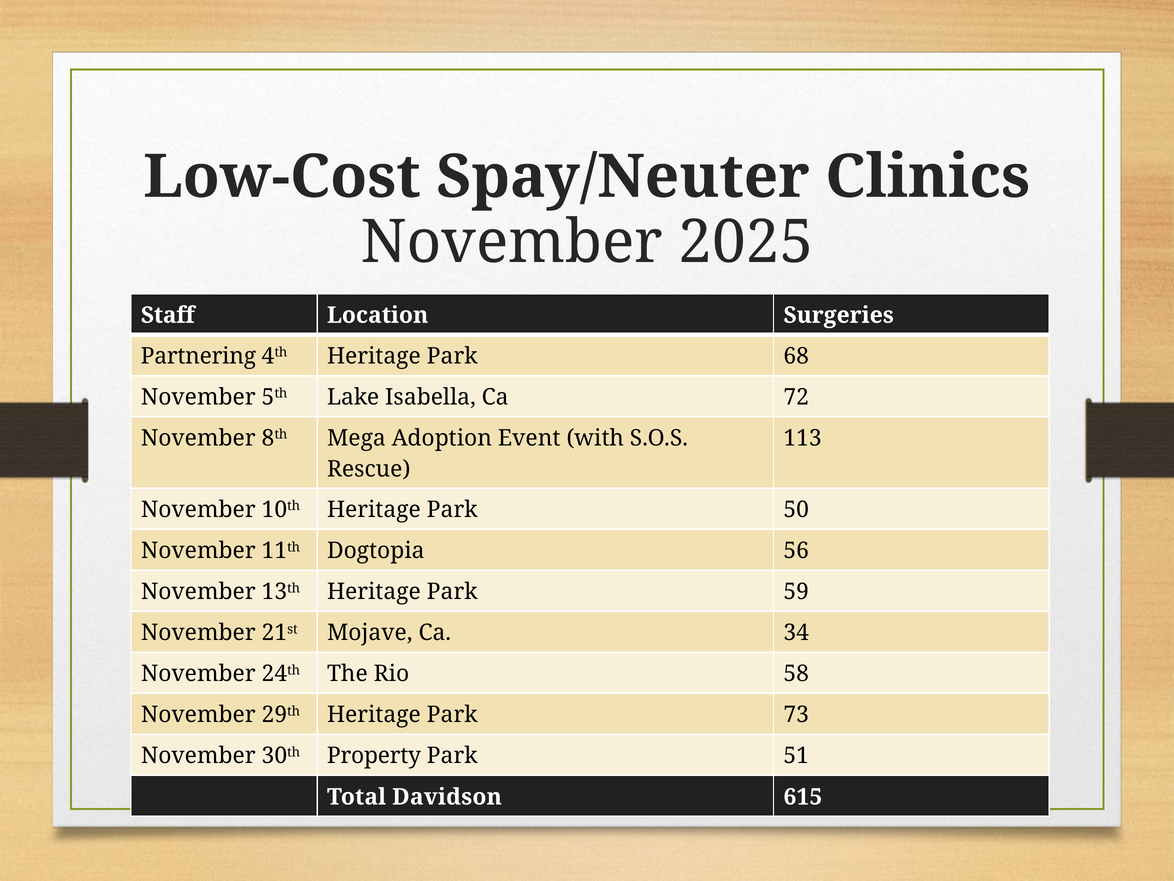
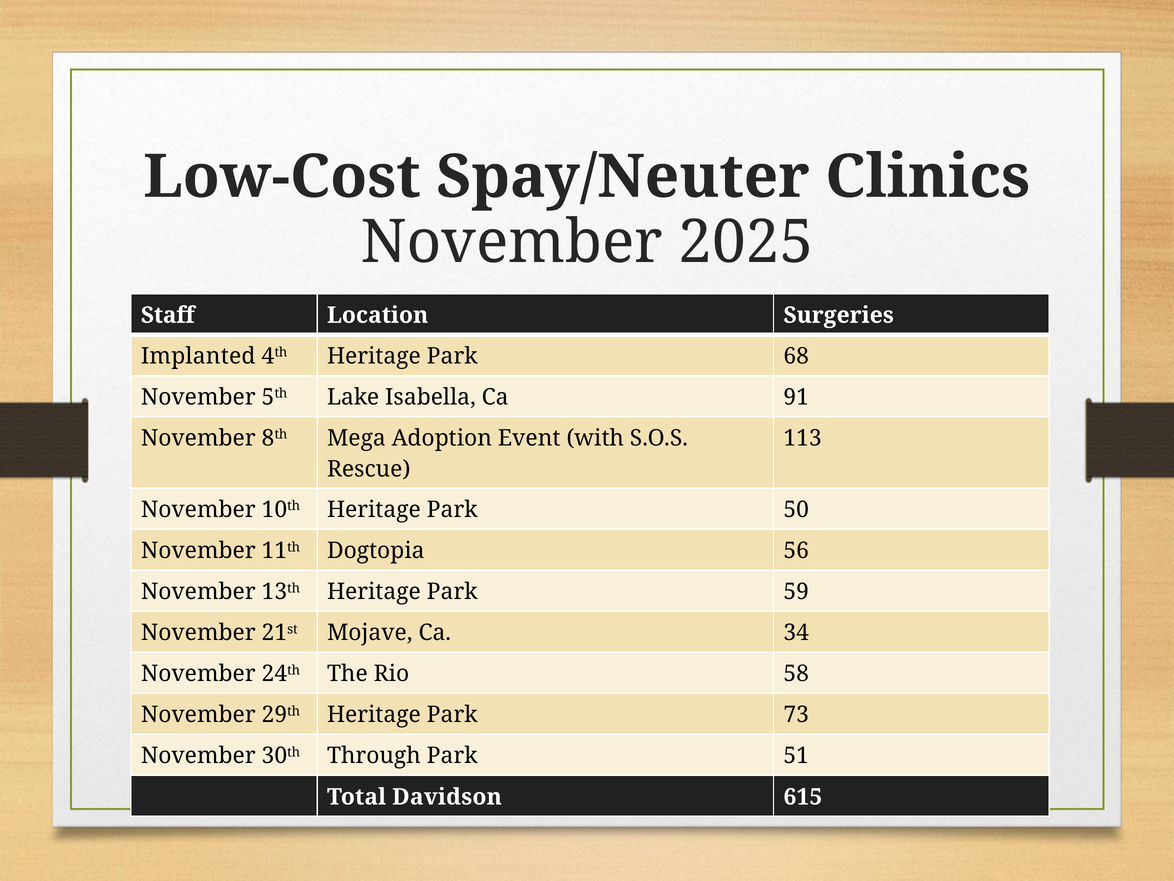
Partnering: Partnering -> Implanted (198, 356)
72: 72 -> 91 (796, 397)
Property: Property -> Through (374, 756)
